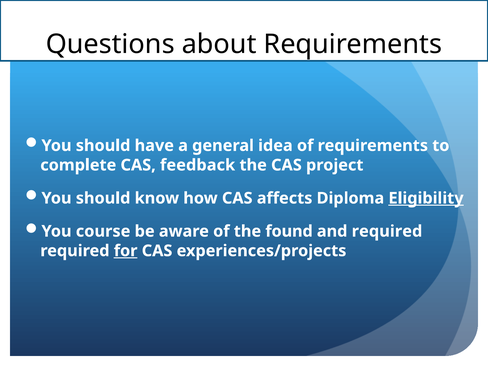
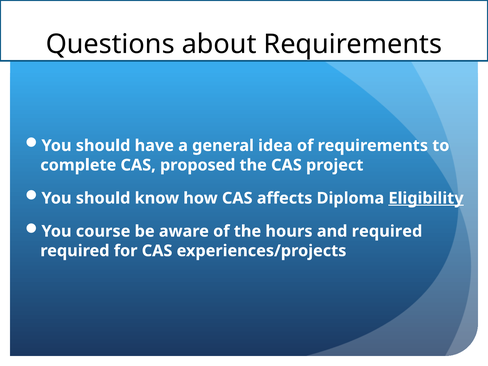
feedback: feedback -> proposed (198, 165)
found: found -> hours (289, 231)
for underline: present -> none (126, 251)
